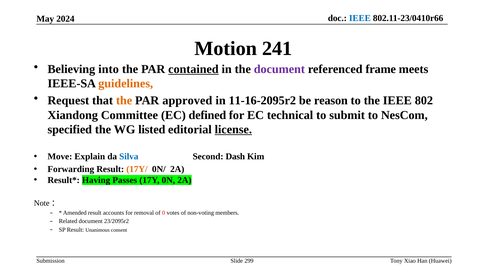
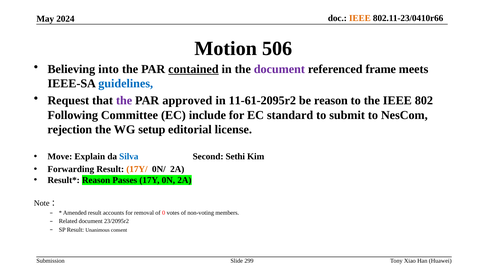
IEEE colour: blue -> orange (360, 18)
241: 241 -> 506 (277, 49)
guidelines colour: orange -> blue (126, 84)
the colour: orange -> purple (124, 101)
11-16-2095r2: 11-16-2095r2 -> 11-61-2095r2 (262, 101)
Xiandong: Xiandong -> Following (73, 115)
defined: defined -> include (207, 115)
technical: technical -> standard (290, 115)
specified: specified -> rejection (70, 130)
listed: listed -> setup (152, 130)
license underline: present -> none (233, 130)
Dash: Dash -> Sethi (235, 157)
Having: Having -> Reason (96, 180)
